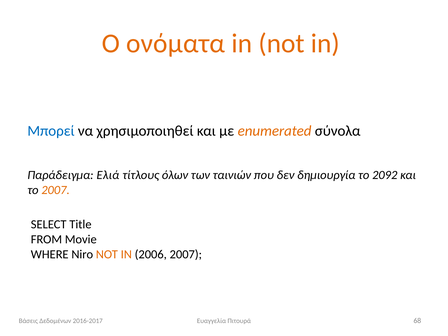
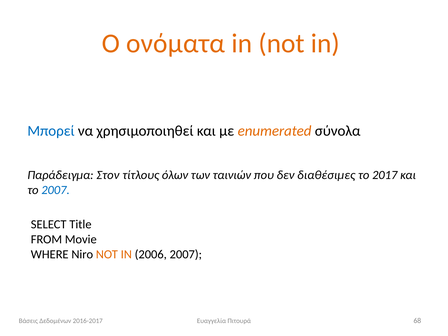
Ελιά: Ελιά -> Στον (108, 175)
δημιουργία: δημιουργία -> διαθέσιμες (326, 175)
2092: 2092 -> 2017 (385, 175)
2007 colour: orange -> blue (56, 190)
